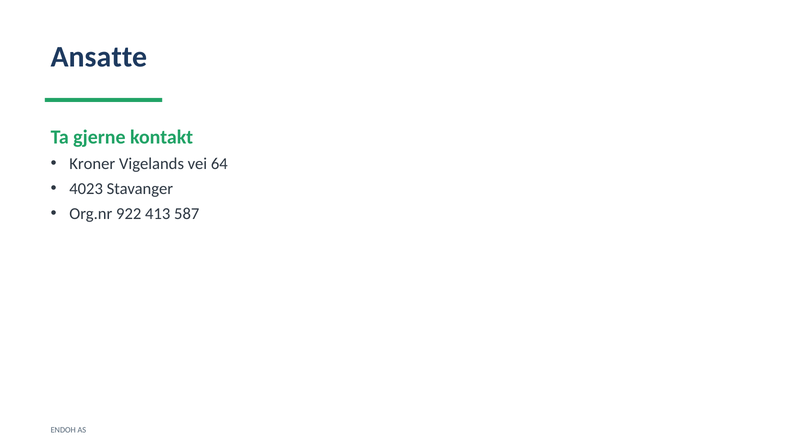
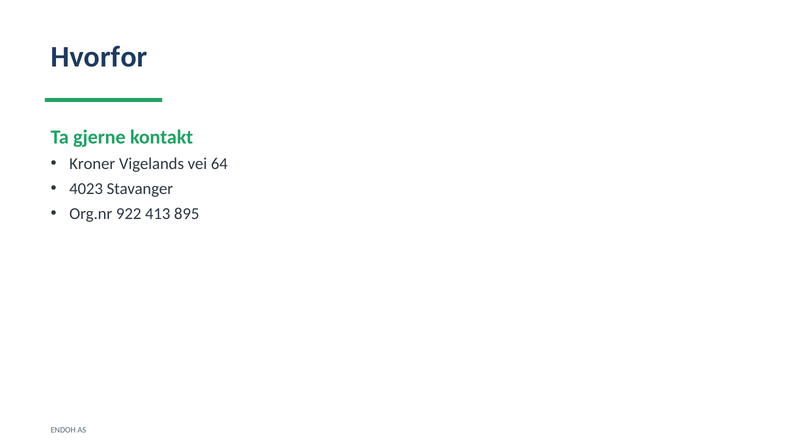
Ansatte: Ansatte -> Hvorfor (99, 57)
587: 587 -> 895 (187, 213)
